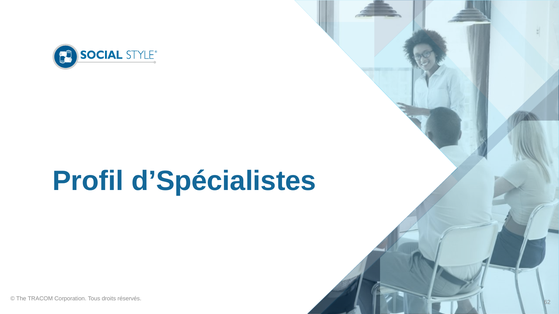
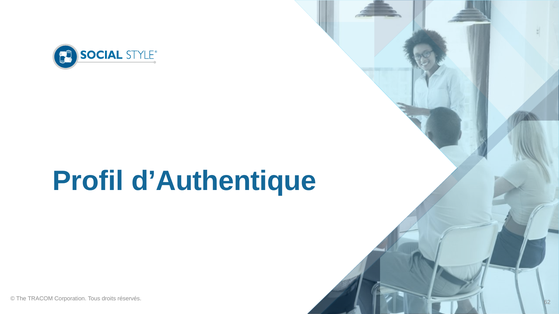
d’Spécialistes: d’Spécialistes -> d’Authentique (224, 181)
